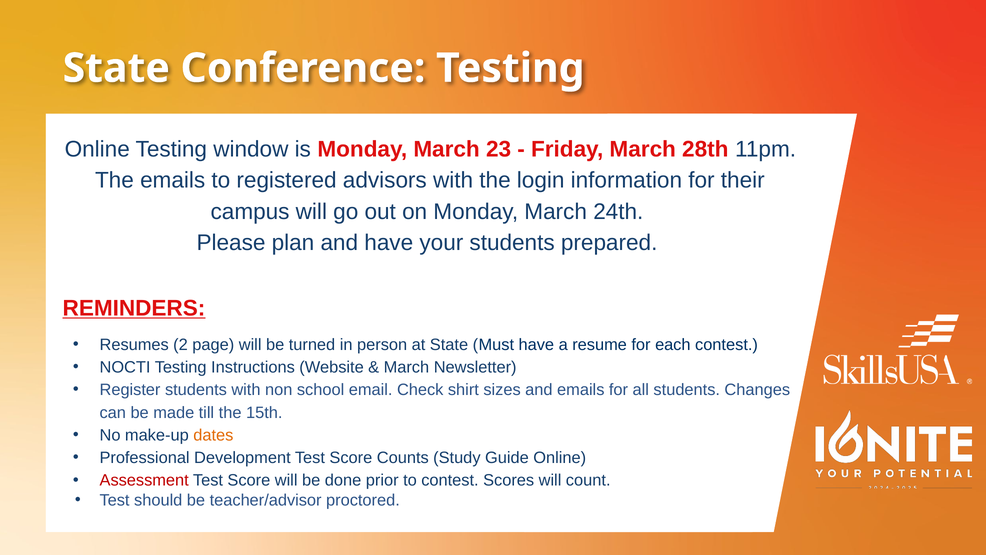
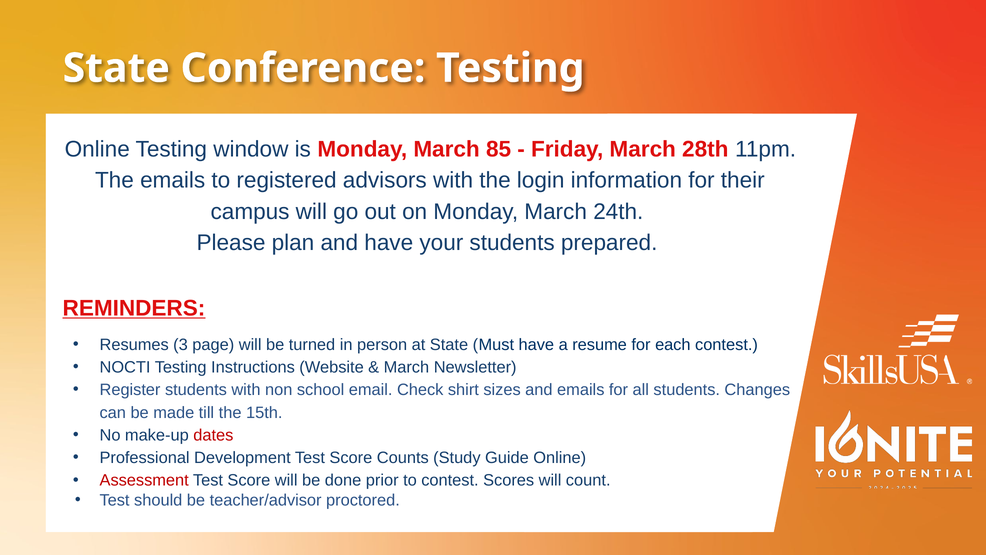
23: 23 -> 85 (499, 149)
2: 2 -> 3 (181, 344)
dates colour: orange -> red (213, 435)
